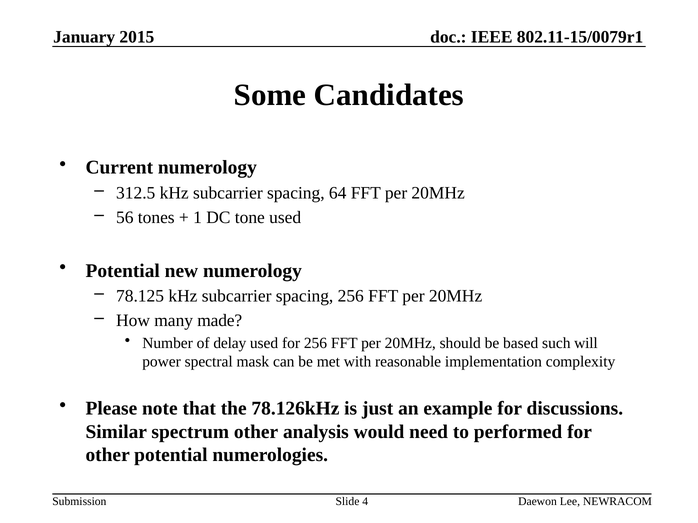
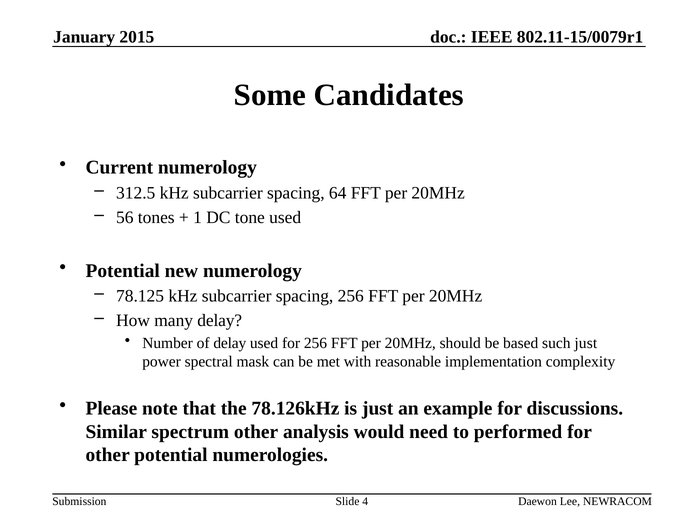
many made: made -> delay (220, 321)
such will: will -> just (586, 344)
